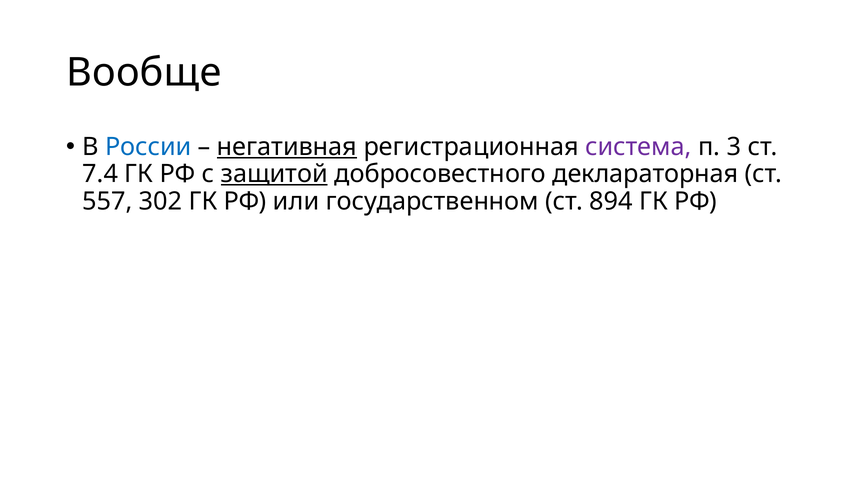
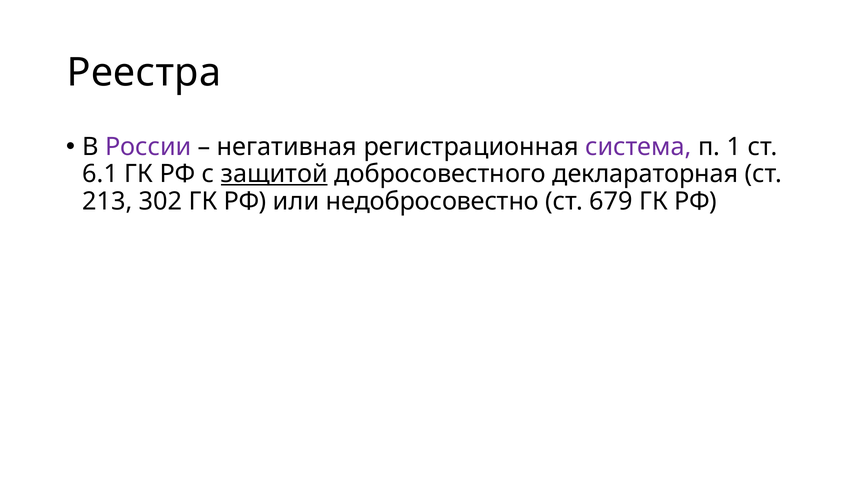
Вообще: Вообще -> Реестра (144, 73)
России colour: blue -> purple (148, 147)
негативная underline: present -> none (287, 147)
3: 3 -> 1 (734, 147)
7.4: 7.4 -> 6.1 (100, 174)
557: 557 -> 213 (107, 201)
государственном: государственном -> недобросовестно (432, 201)
894: 894 -> 679 (611, 201)
